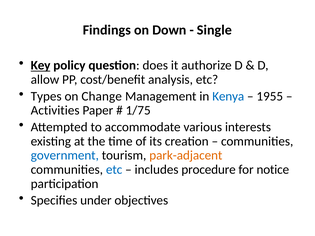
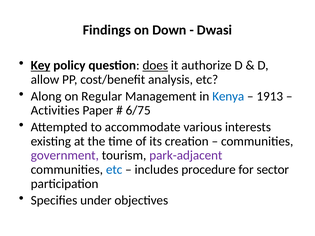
Single: Single -> Dwasi (215, 30)
does underline: none -> present (155, 65)
Types: Types -> Along (46, 96)
Change: Change -> Regular (102, 96)
1955: 1955 -> 1913 (270, 96)
1/75: 1/75 -> 6/75 (138, 111)
government colour: blue -> purple (65, 156)
park-adjacent colour: orange -> purple (186, 156)
notice: notice -> sector (273, 170)
